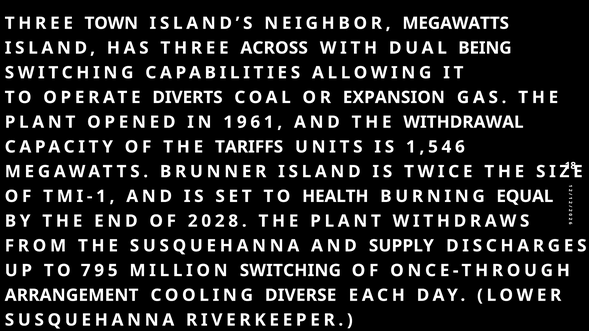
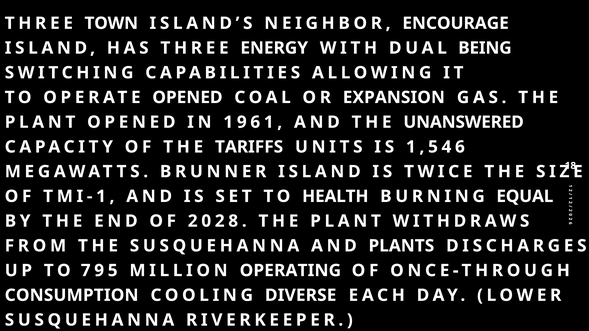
NEIGHBOR MEGAWATTS: MEGAWATTS -> ENCOURAGE (456, 23)
ACROSS: ACROSS -> ENERGY (274, 48)
OPERATE DIVERTS: DIVERTS -> OPENED (187, 97)
WITHDRAWAL: WITHDRAWAL -> UNANSWERED (464, 122)
SUPPLY: SUPPLY -> PLANTS (401, 246)
MILLION SWITCHING: SWITCHING -> OPERATING (290, 271)
ARRANGEMENT: ARRANGEMENT -> CONSUMPTION (72, 295)
